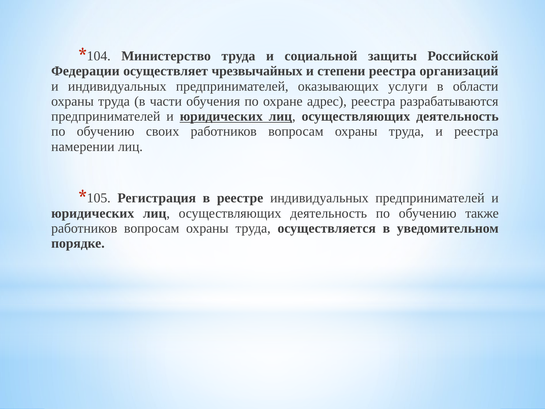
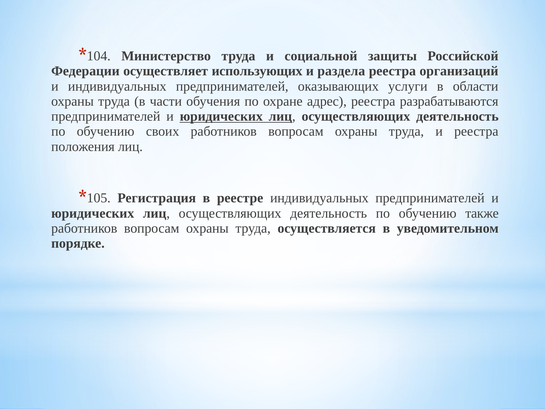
чрезвычайных: чрезвычайных -> использующих (257, 71)
степени: степени -> раздела (341, 71)
намерении: намерении -> положения (83, 146)
